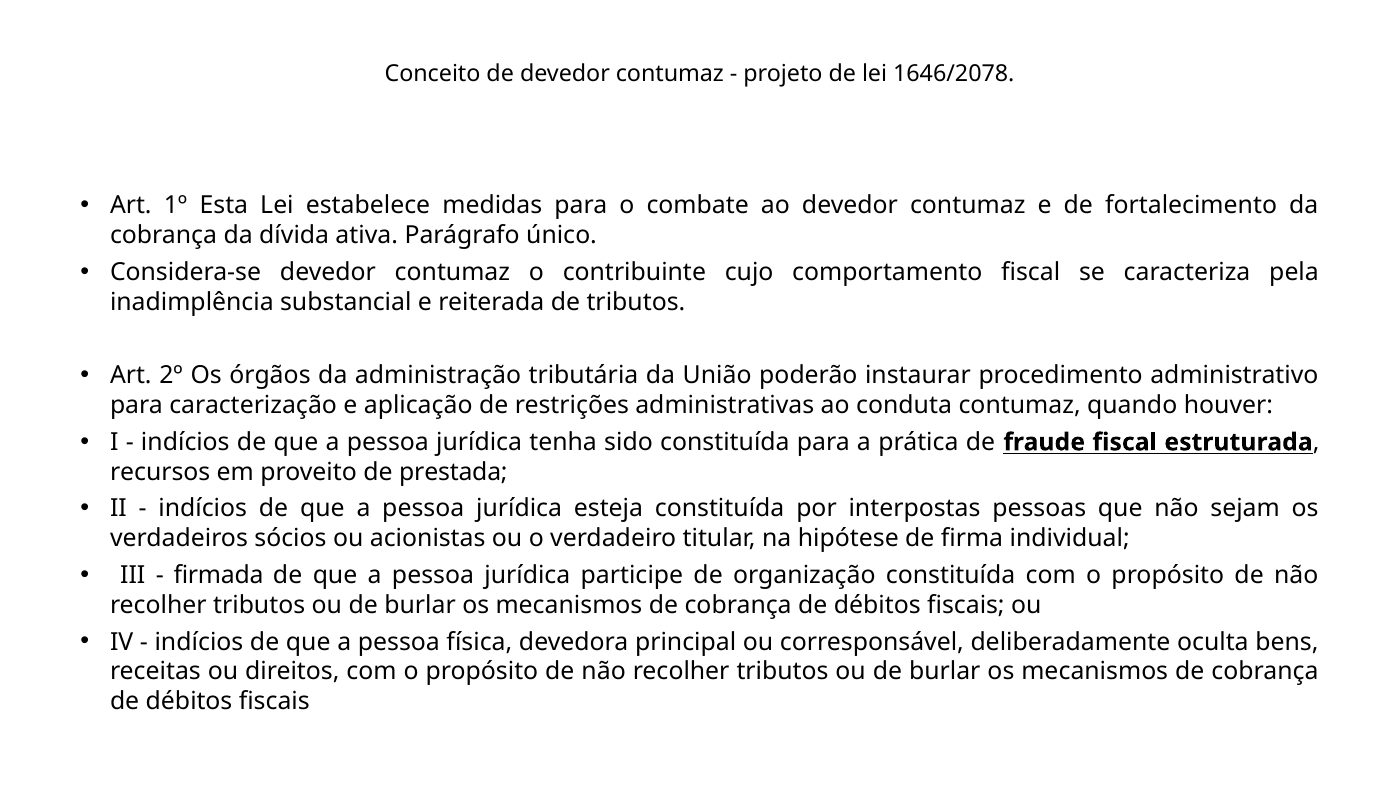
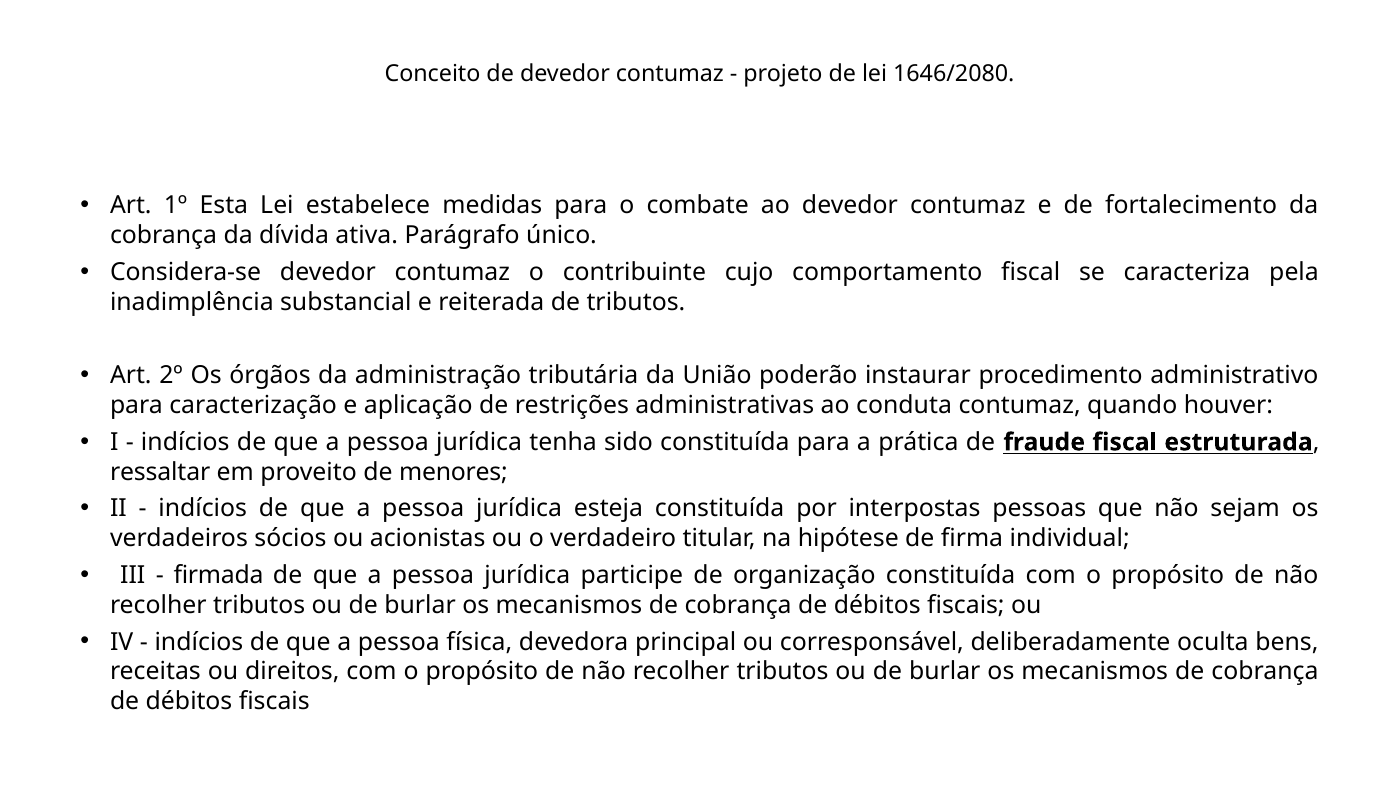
1646/2078: 1646/2078 -> 1646/2080 (954, 74)
recursos: recursos -> ressaltar (160, 472)
prestada: prestada -> menores (453, 472)
